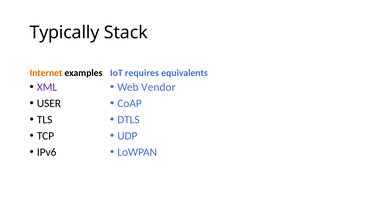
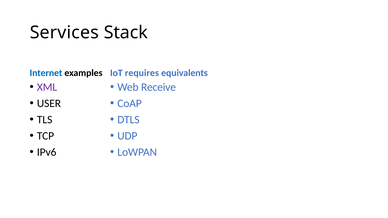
Typically: Typically -> Services (64, 33)
Internet colour: orange -> blue (46, 73)
Vendor: Vendor -> Receive (158, 87)
